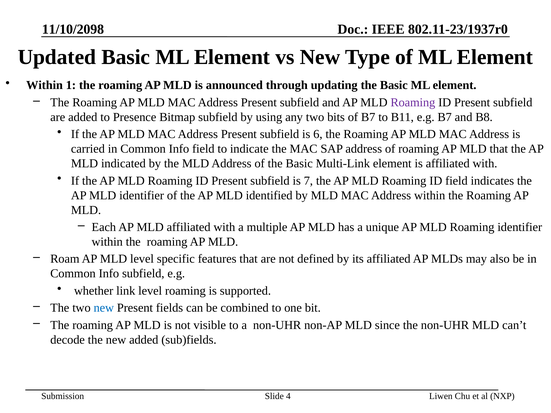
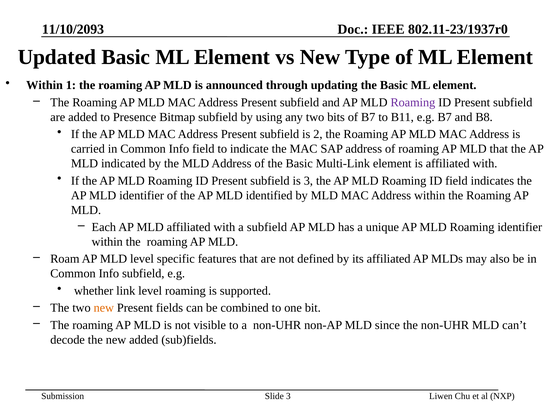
11/10/2098: 11/10/2098 -> 11/10/2093 (73, 29)
6: 6 -> 2 (318, 134)
is 7: 7 -> 3 (308, 181)
a multiple: multiple -> subfield (267, 227)
new colour: blue -> orange (104, 308)
Slide 4: 4 -> 3 (288, 396)
